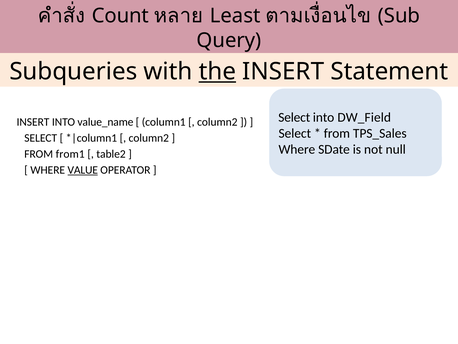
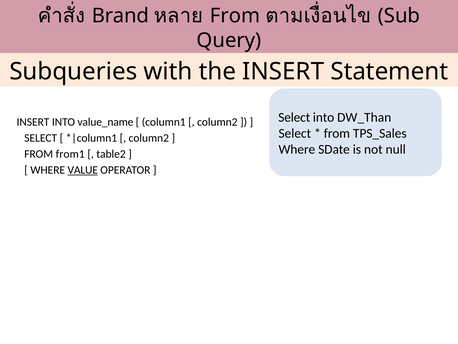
Count: Count -> Brand (120, 16)
Least: Least -> From (235, 16)
the underline: present -> none (217, 71)
DW_Field: DW_Field -> DW_Than (364, 117)
